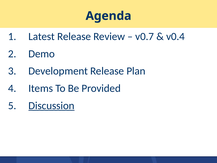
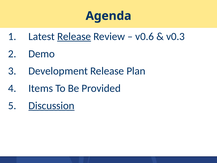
Release underline: none -> present (74, 36)
v0.7: v0.7 -> v0.6 (145, 36)
v0.4: v0.4 -> v0.3 (175, 36)
